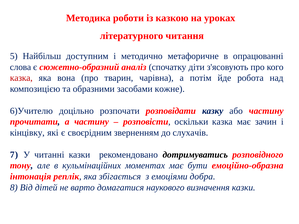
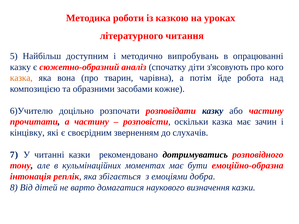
метафоричне: метафоричне -> випробувань (193, 56)
слова: слова -> казку (20, 67)
казка colour: red -> orange (21, 78)
